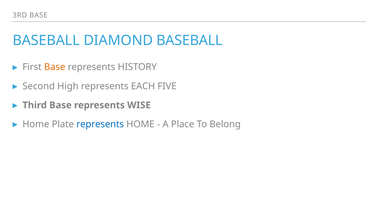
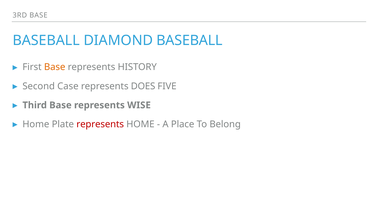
High: High -> Case (68, 86)
EACH: EACH -> DOES (143, 86)
represents colour: blue -> red (100, 124)
